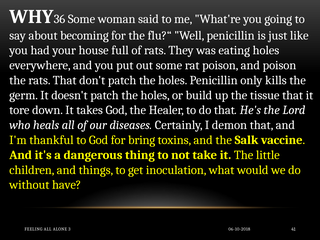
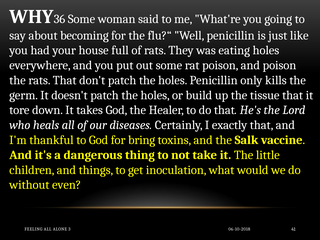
demon: demon -> exactly (230, 125)
have: have -> even (67, 185)
